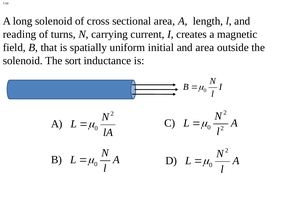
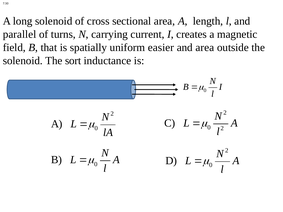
reading: reading -> parallel (20, 34)
initial: initial -> easier (161, 47)
